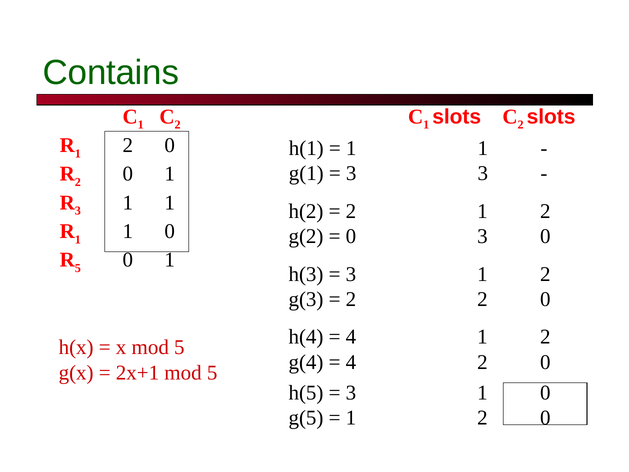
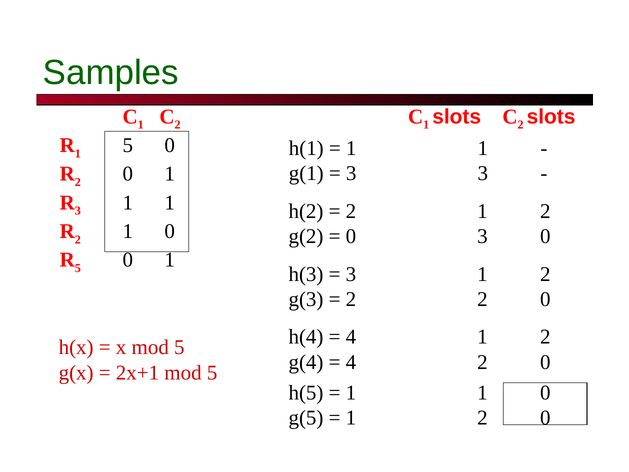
Contains: Contains -> Samples (111, 73)
2: 2 -> 5 (128, 145)
1: 1 -> 2 (78, 239)
3: 3 -> 1 (351, 393)
